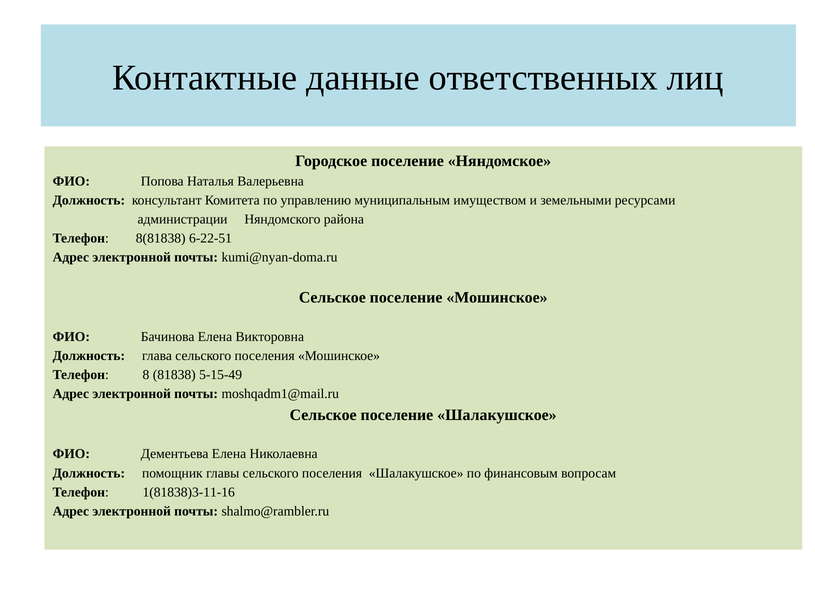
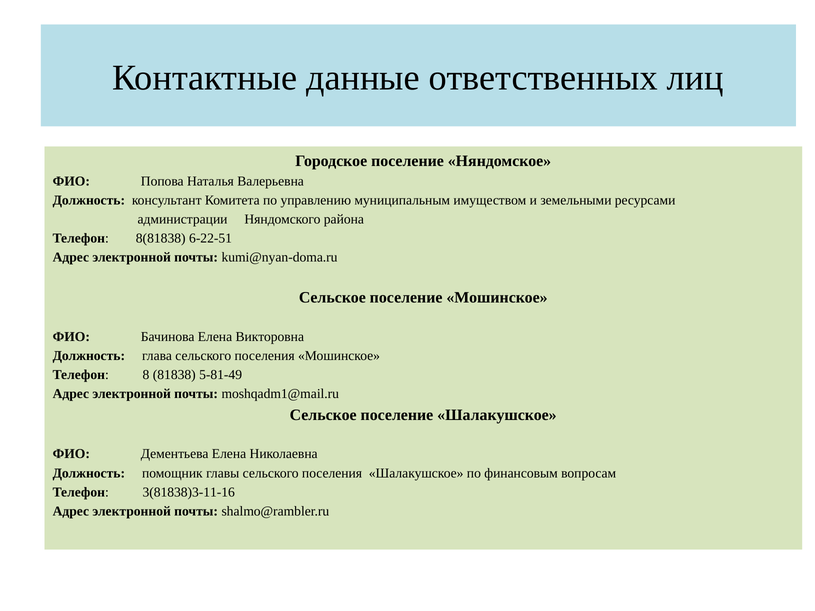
5-15-49: 5-15-49 -> 5-81-49 (221, 375)
1(81838)3-11-16: 1(81838)3-11-16 -> 3(81838)3-11-16 (189, 492)
